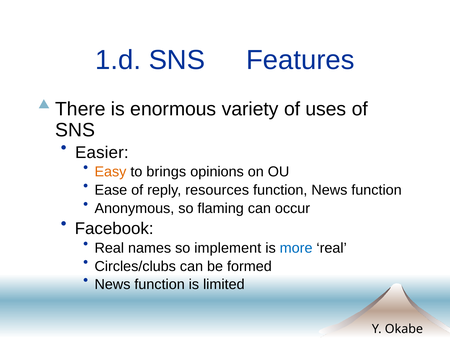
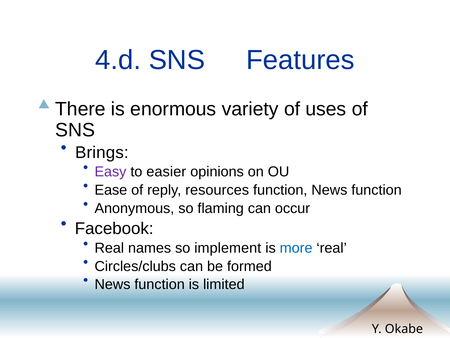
1.d: 1.d -> 4.d (118, 60)
Easier: Easier -> Brings (102, 152)
Easy colour: orange -> purple (110, 172)
brings: brings -> easier (166, 172)
